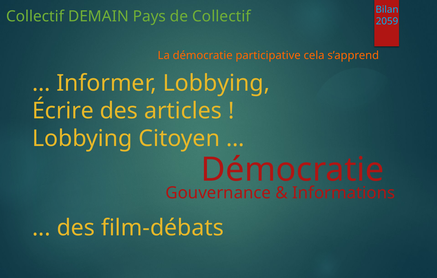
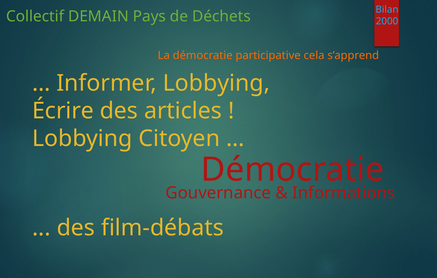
de Collectif: Collectif -> Déchets (222, 16)
2059: 2059 -> 2000 (387, 21)
